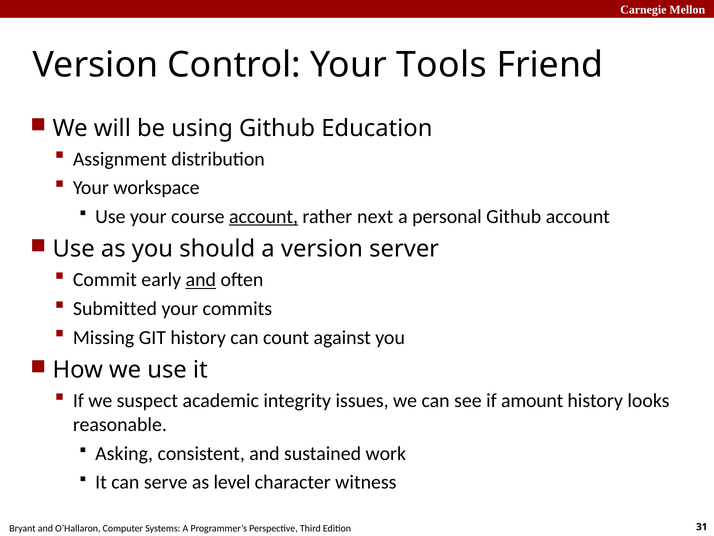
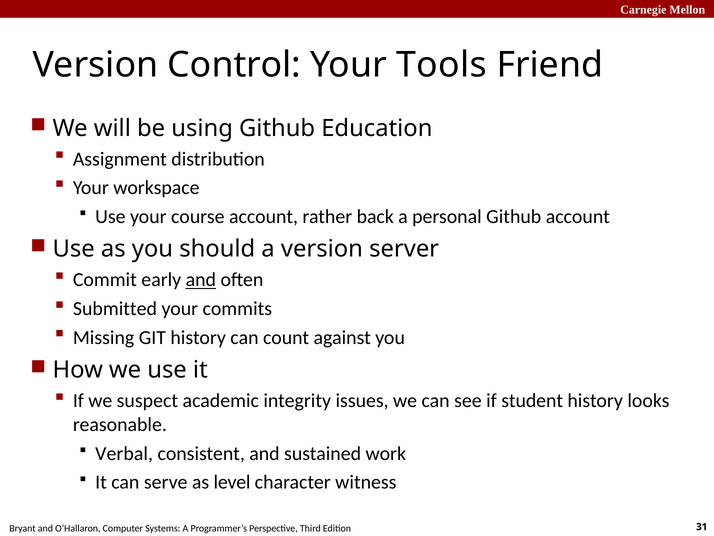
account underline: present -> none (264, 216)
next: next -> back (375, 216)
amount: amount -> student (532, 400)
Asking: Asking -> Verbal (124, 453)
